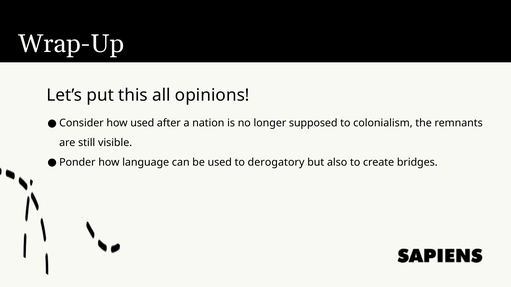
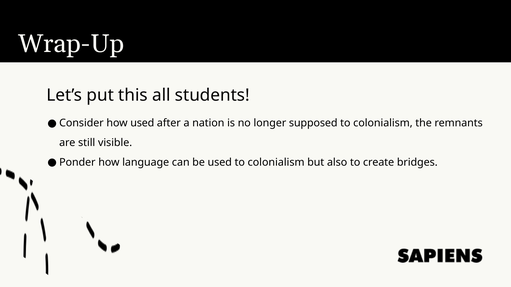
opinions: opinions -> students (212, 95)
used to derogatory: derogatory -> colonialism (276, 163)
